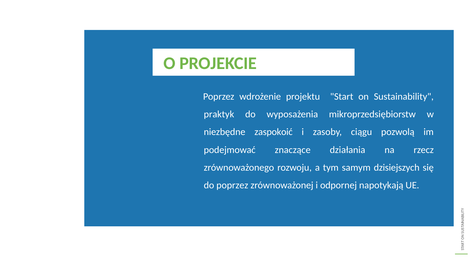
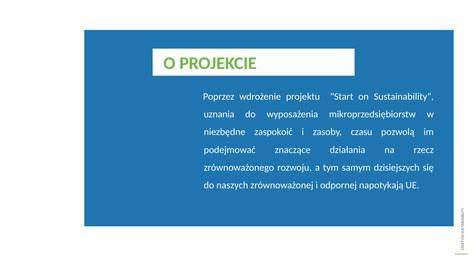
praktyk: praktyk -> uznania (219, 115)
ciągu: ciągu -> czasu (362, 132)
do poprzez: poprzez -> naszych (232, 186)
